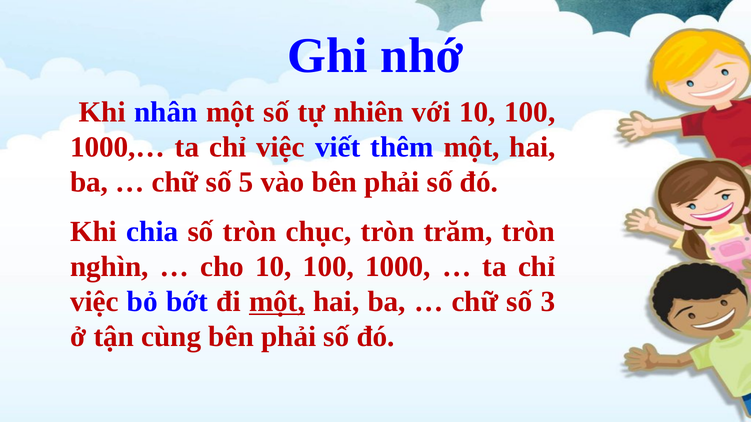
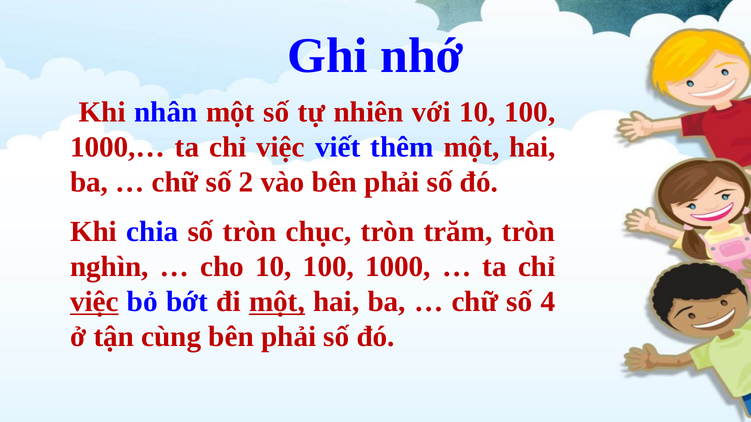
5: 5 -> 2 (246, 182)
việc underline: none -> present (94, 302)
3: 3 -> 4 (548, 302)
